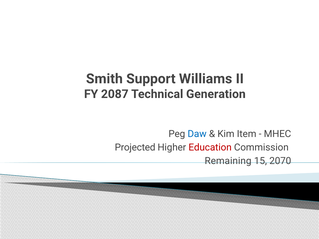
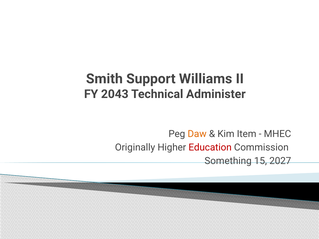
2087: 2087 -> 2043 (115, 94)
Generation: Generation -> Administer (216, 94)
Daw colour: blue -> orange (197, 134)
Projected: Projected -> Originally (135, 148)
Remaining: Remaining -> Something (228, 161)
2070: 2070 -> 2027 (280, 161)
